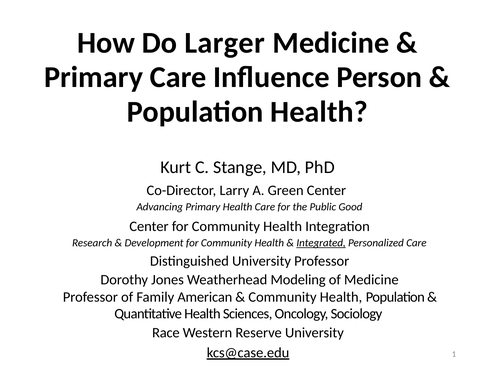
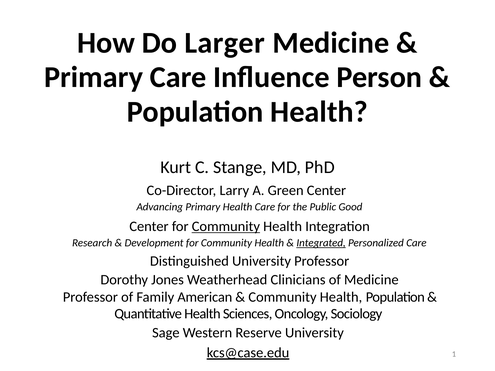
Community underline: none -> present (226, 227)
Modeling: Modeling -> Clinicians (298, 280)
Race: Race -> Sage (166, 333)
